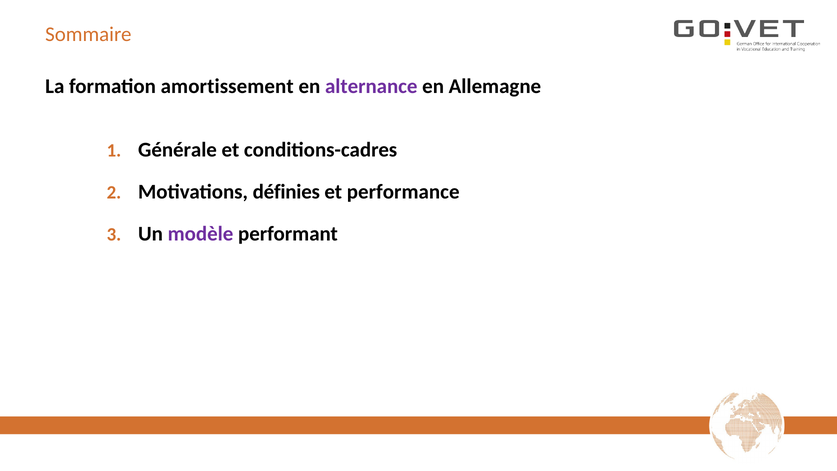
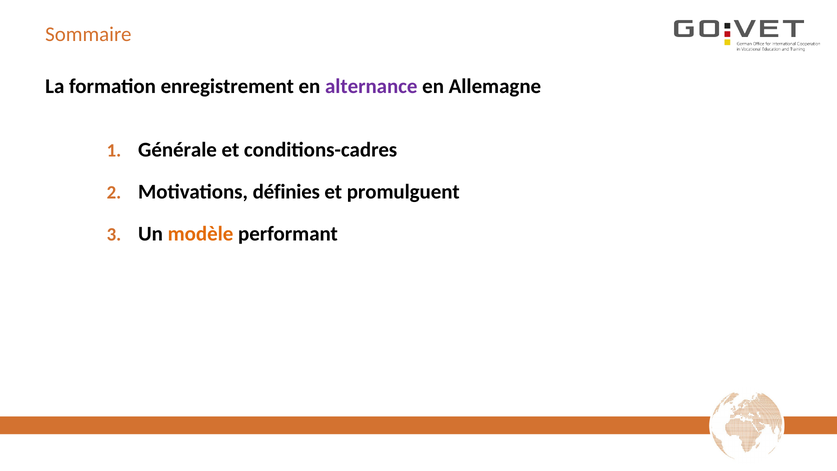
amortissement: amortissement -> enregistrement (227, 86)
performance: performance -> promulguent (403, 192)
modèle colour: purple -> orange (201, 234)
